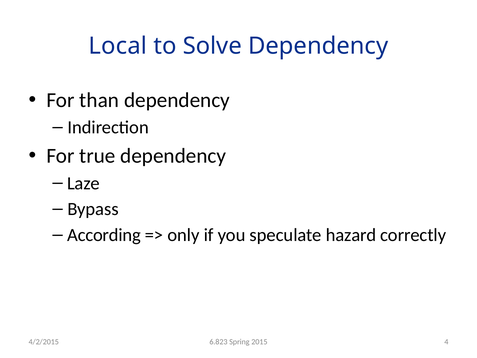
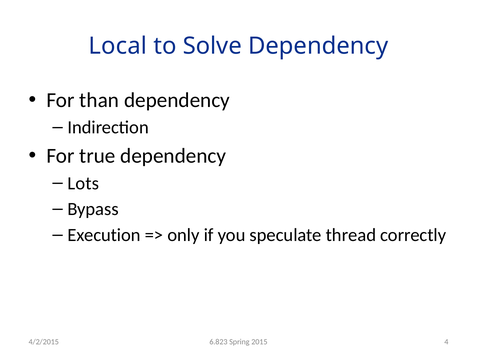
Laze: Laze -> Lots (83, 183)
According: According -> Execution (104, 235)
hazard: hazard -> thread (351, 235)
